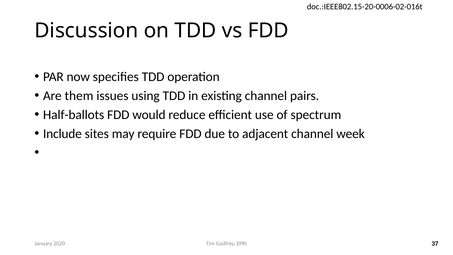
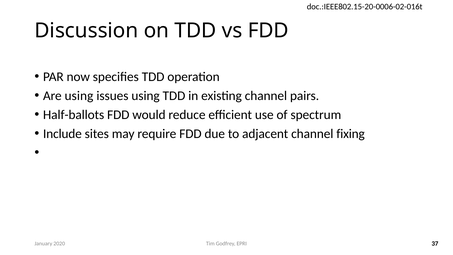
Are them: them -> using (79, 96)
week: week -> fixing (351, 134)
